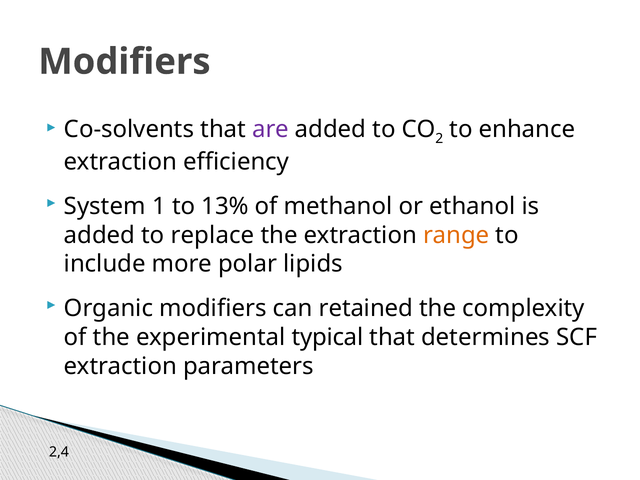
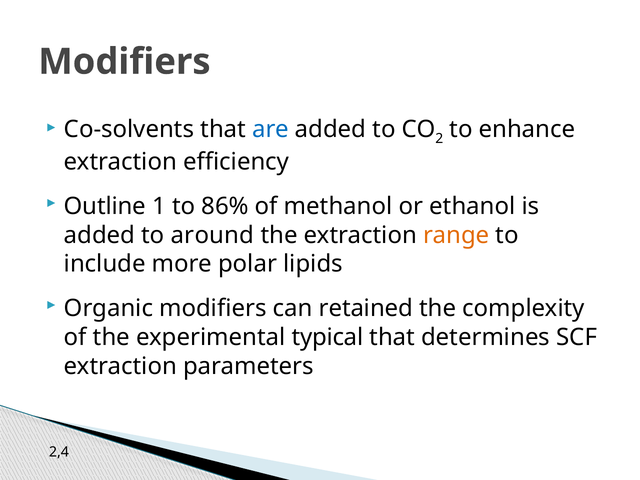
are colour: purple -> blue (271, 129)
System: System -> Outline (105, 206)
13%: 13% -> 86% (225, 206)
replace: replace -> around (212, 235)
